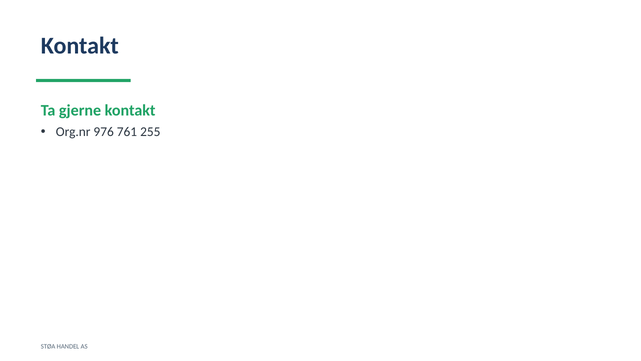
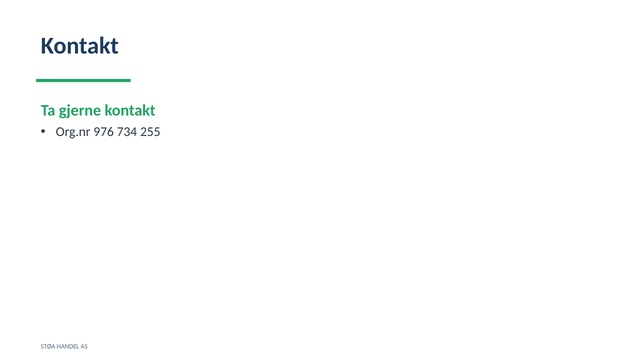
761: 761 -> 734 (127, 132)
